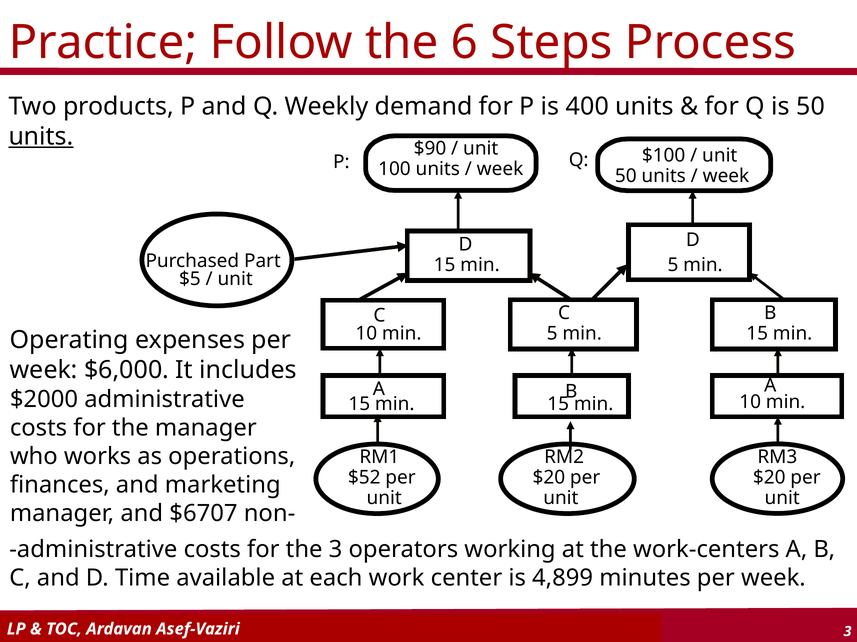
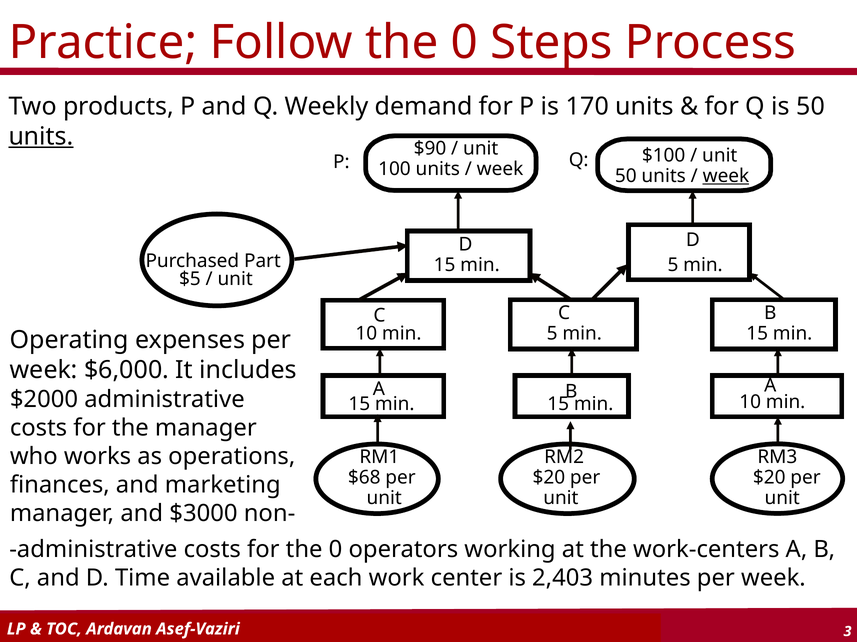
Follow the 6: 6 -> 0 (465, 43)
400: 400 -> 170 (587, 107)
week underline: none -> present (726, 176)
$52: $52 -> $68 (364, 478)
$6707: $6707 -> $3000 (203, 514)
for the 3: 3 -> 0 (336, 550)
4,899: 4,899 -> 2,403 (563, 579)
